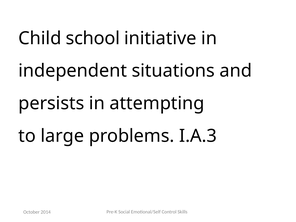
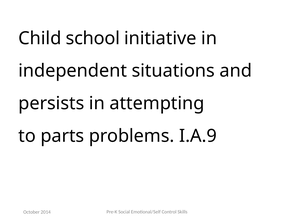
large: large -> parts (62, 136)
I.A.3: I.A.3 -> I.A.9 (198, 136)
